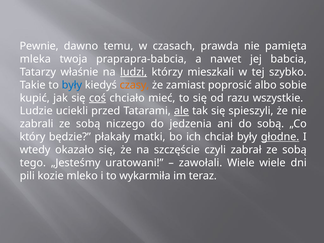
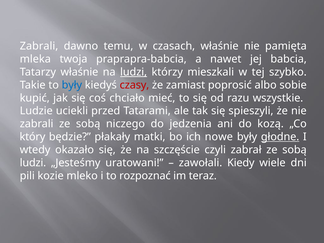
Pewnie: Pewnie -> Zabrali (39, 46)
czasach prawda: prawda -> właśnie (220, 46)
czasy colour: orange -> red (134, 85)
coś underline: present -> none (97, 98)
ale underline: present -> none (181, 111)
do sobą: sobą -> kozą (271, 124)
chciał: chciał -> nowe (219, 137)
tego: tego -> ludzi (33, 163)
zawołali Wiele: Wiele -> Kiedy (241, 163)
wykarmiła: wykarmiła -> rozpoznać (145, 176)
